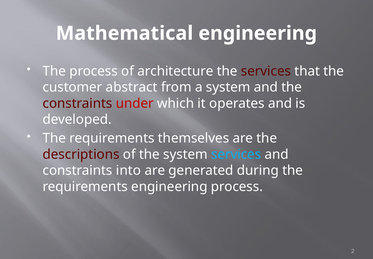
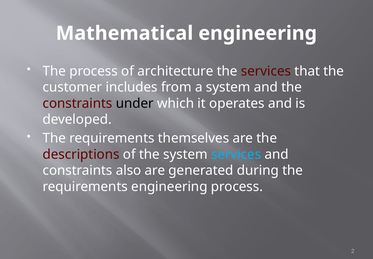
abstract: abstract -> includes (132, 87)
under colour: red -> black (135, 103)
into: into -> also (129, 170)
